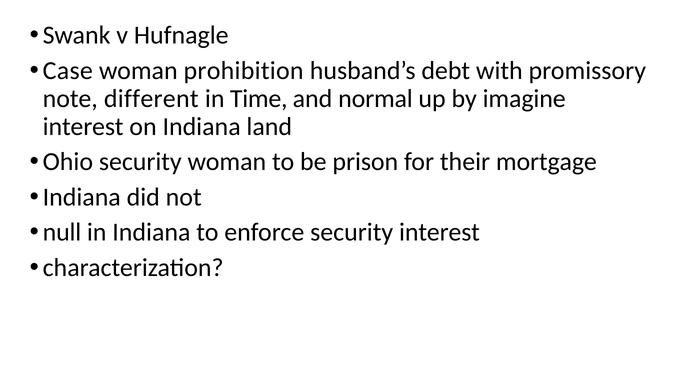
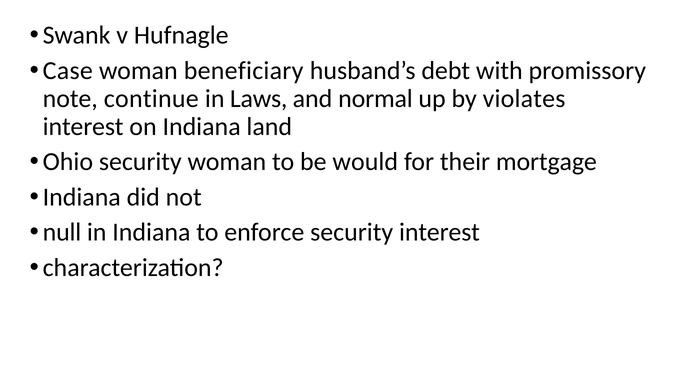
prohibition: prohibition -> beneficiary (244, 71)
different: different -> continue (151, 99)
Time: Time -> Laws (259, 99)
imagine: imagine -> violates (524, 99)
prison: prison -> would (365, 162)
